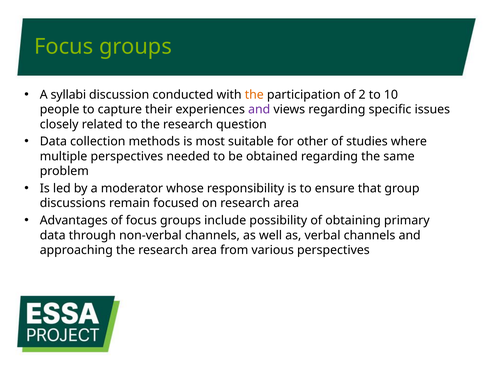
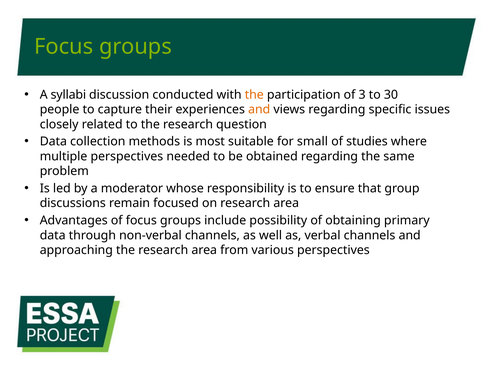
2: 2 -> 3 (362, 95)
10: 10 -> 30 (391, 95)
and colour: purple -> orange (259, 109)
other: other -> small (312, 141)
